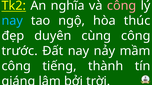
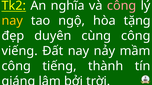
nay colour: light blue -> yellow (12, 21)
thúc: thúc -> tặng (137, 21)
trước: trước -> viếng (20, 51)
